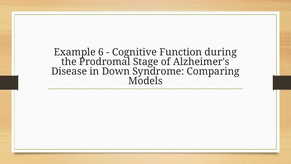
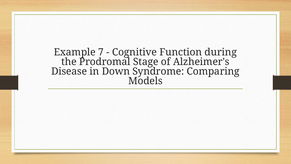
6: 6 -> 7 (101, 52)
